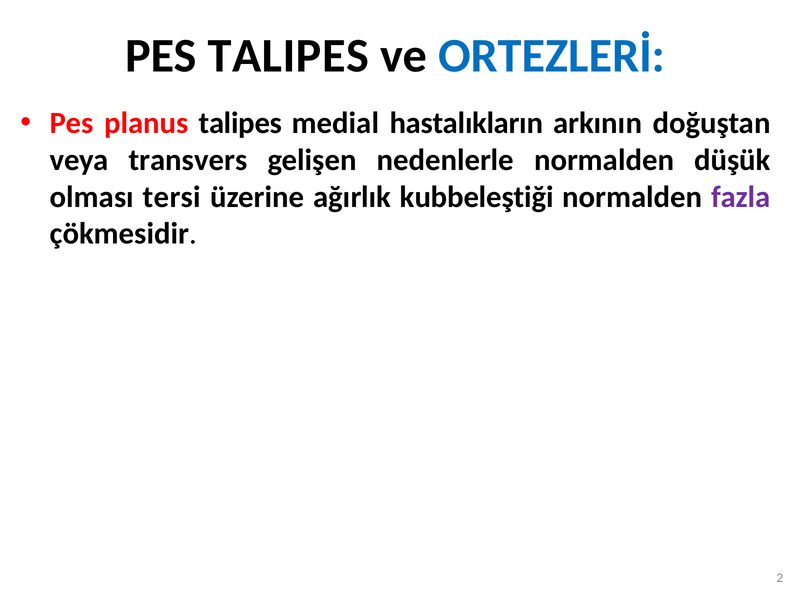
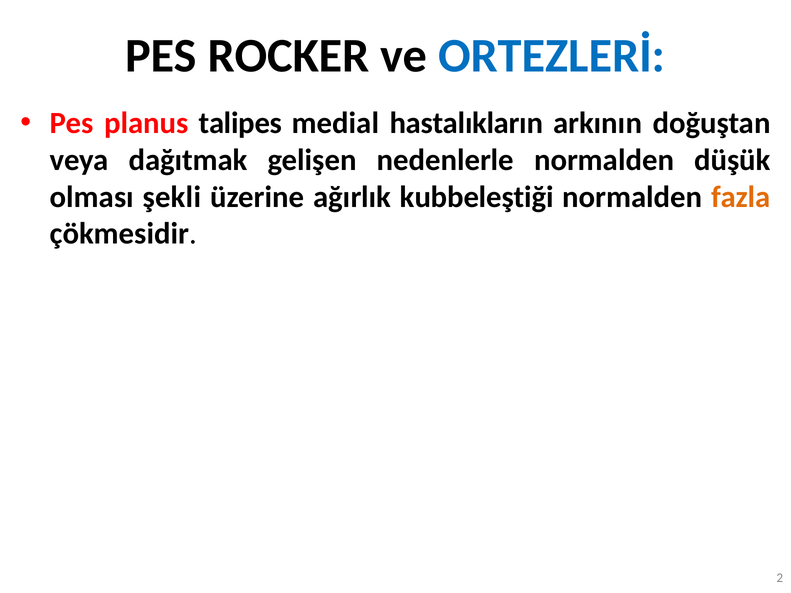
PES TALIPES: TALIPES -> ROCKER (289, 56)
transvers: transvers -> dağıtmak (188, 160)
tersi: tersi -> şekli (172, 197)
fazla colour: purple -> orange (741, 197)
